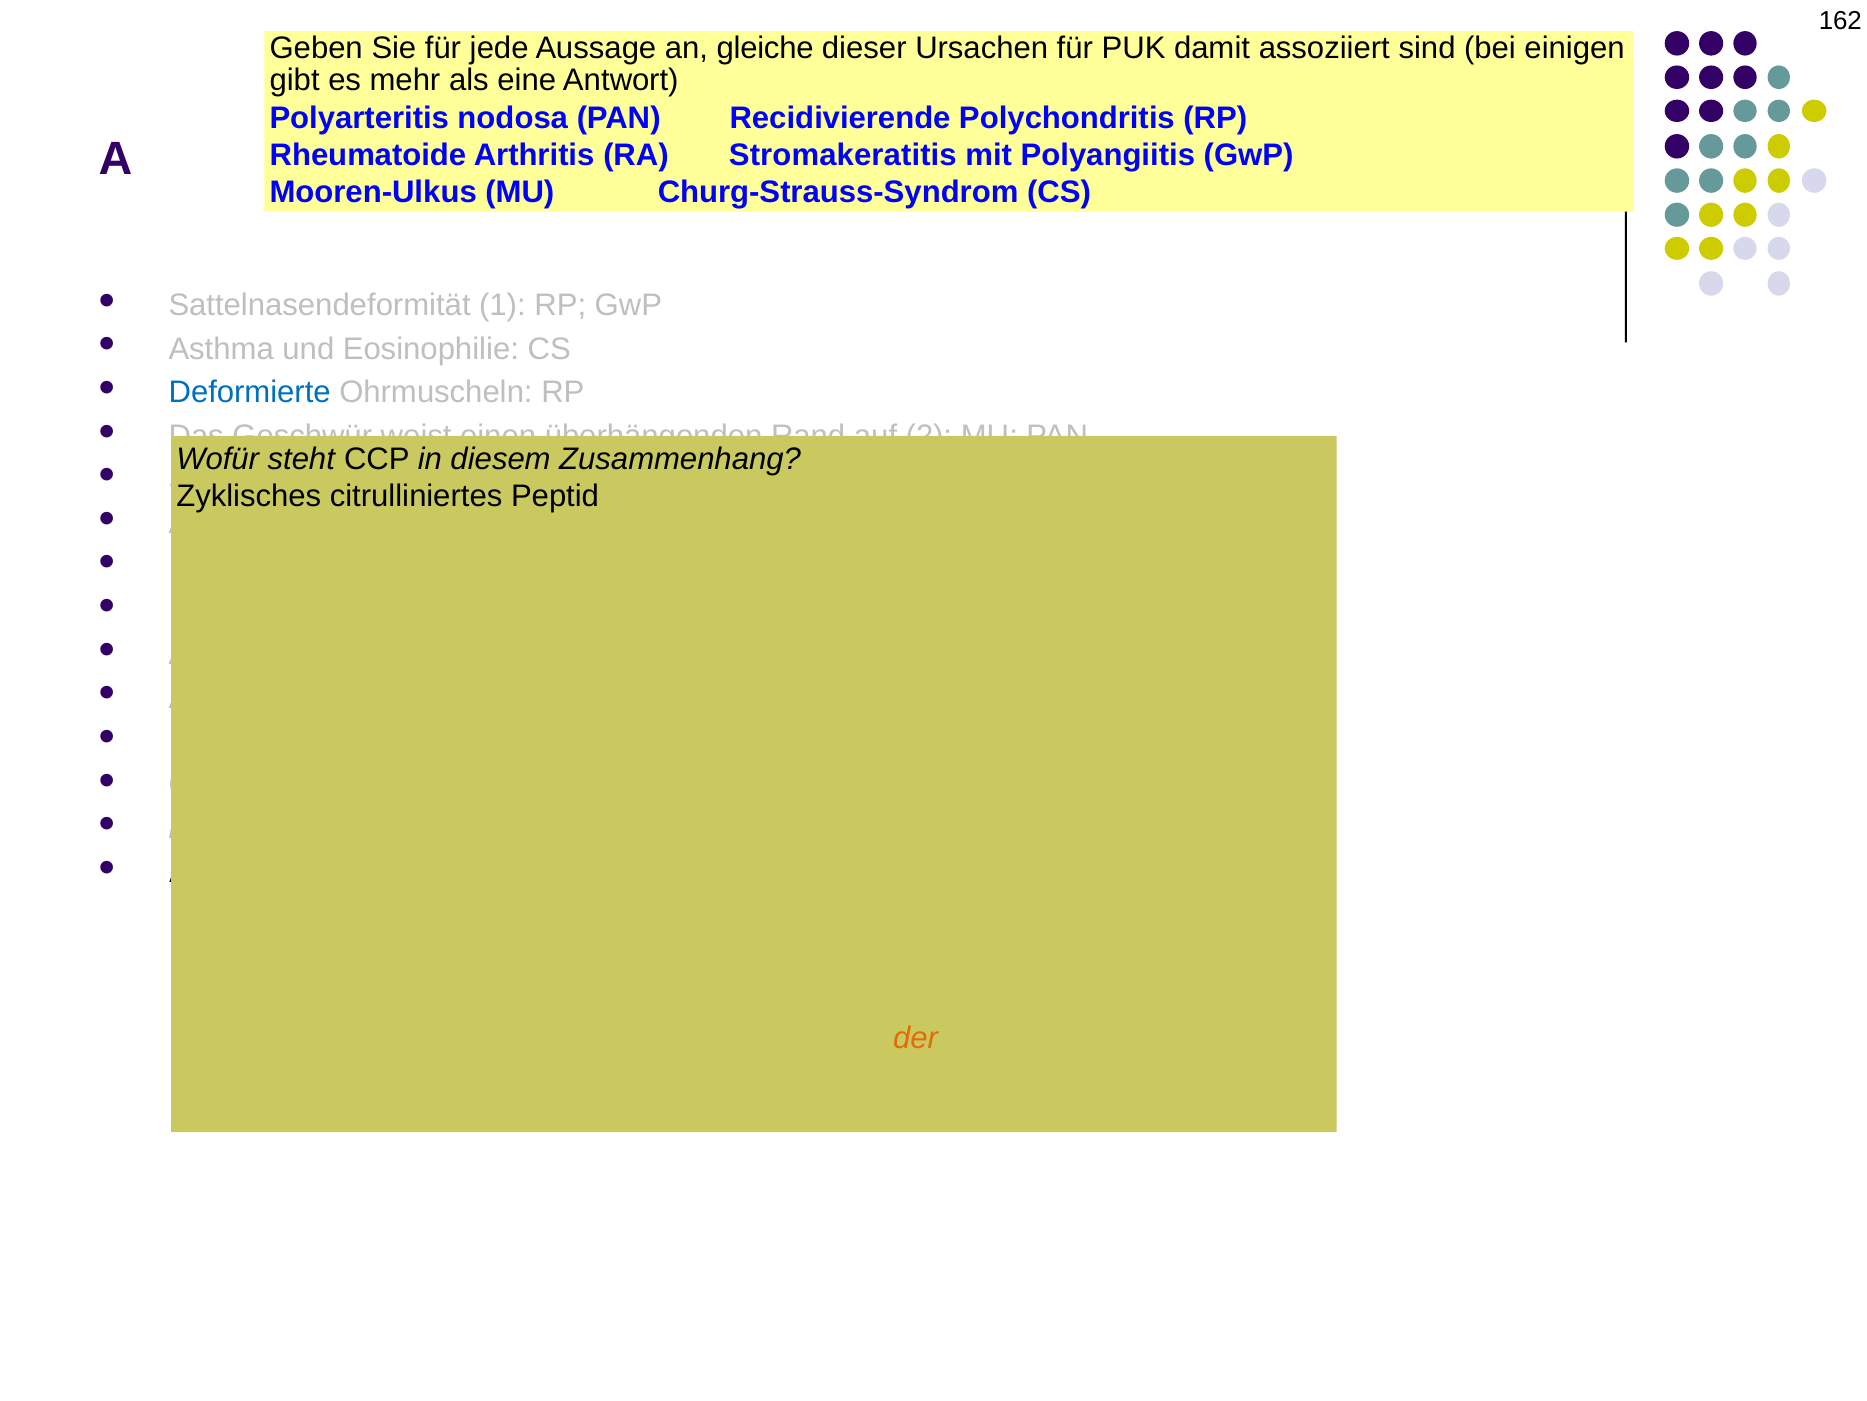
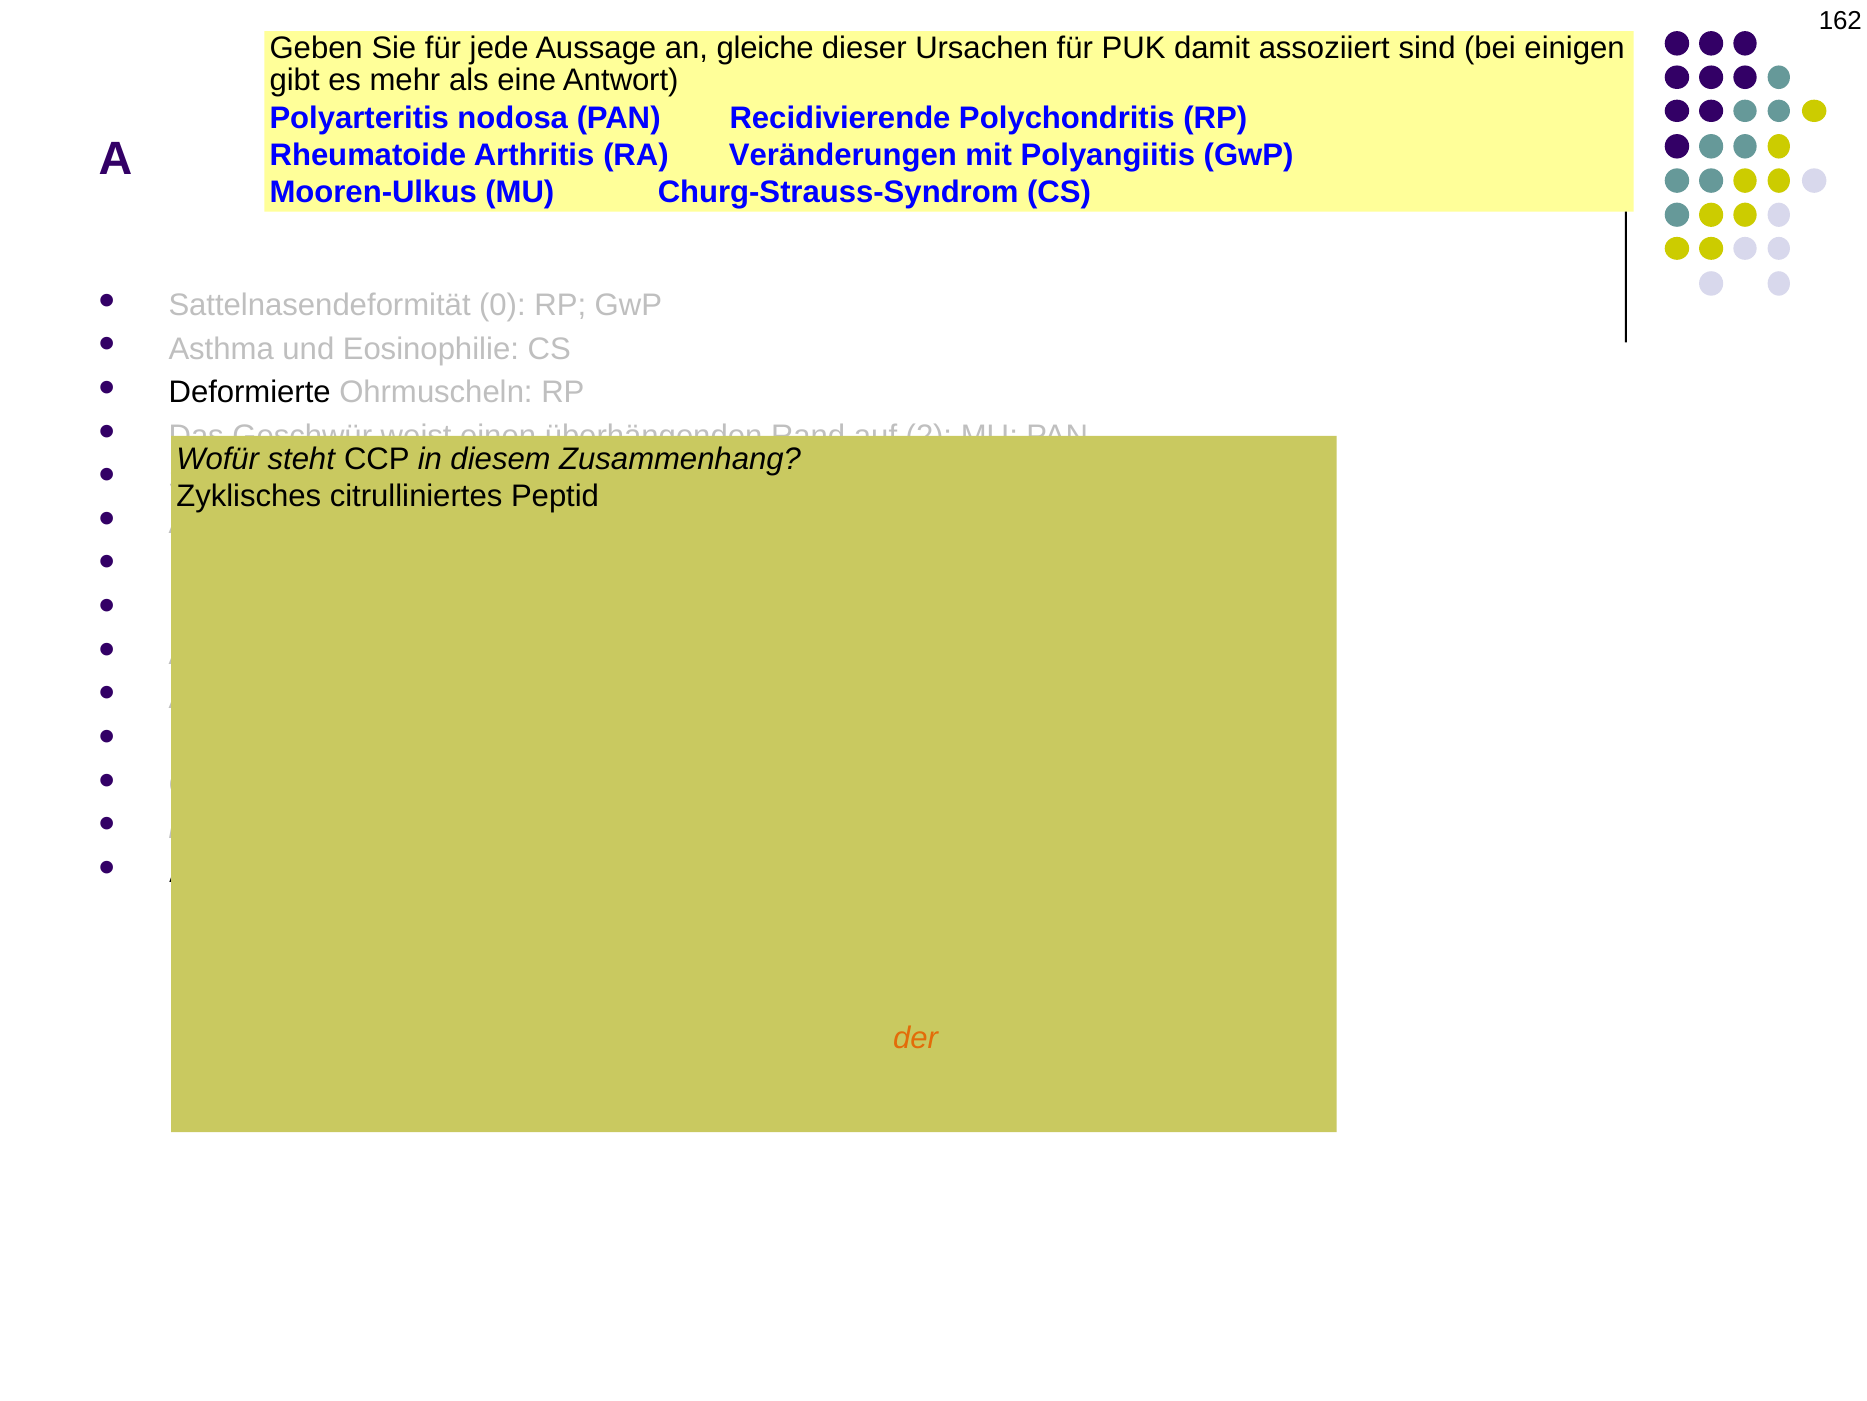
Stromakeratitis: Stromakeratitis -> Veränderungen (843, 155)
1: 1 -> 0 (502, 305)
Deformierte colour: blue -> black (250, 392)
